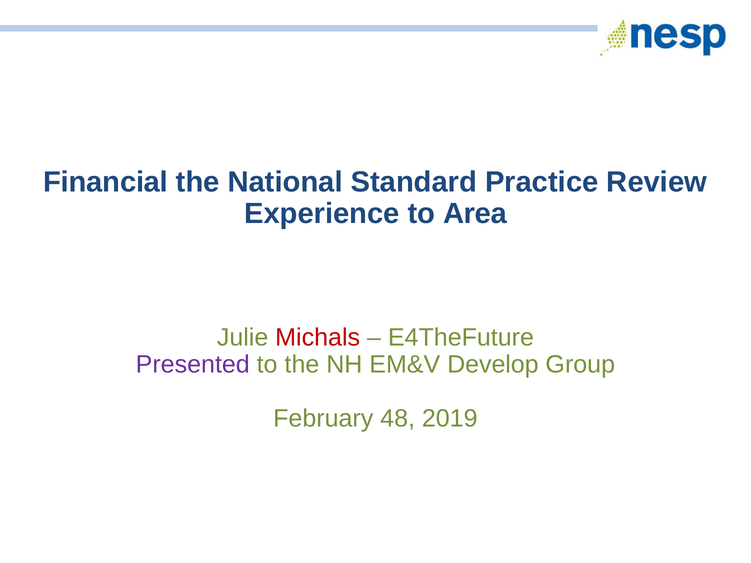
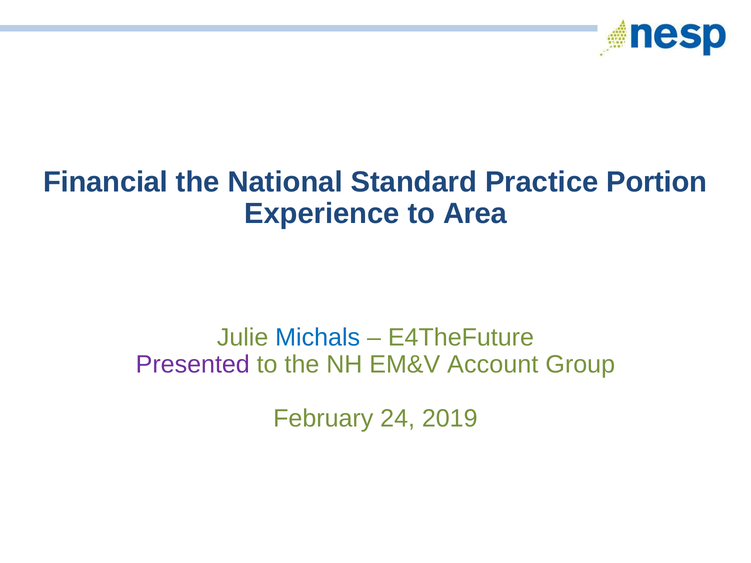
Review: Review -> Portion (657, 182)
Michals colour: red -> blue (318, 338)
Develop: Develop -> Account (493, 365)
48: 48 -> 24 (398, 419)
